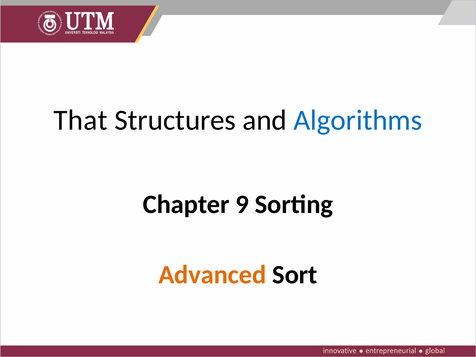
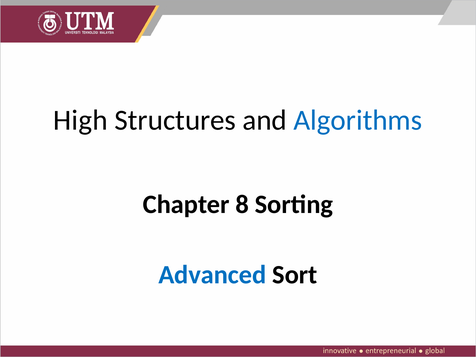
That: That -> High (80, 120)
9: 9 -> 8 (242, 204)
Advanced colour: orange -> blue (212, 275)
